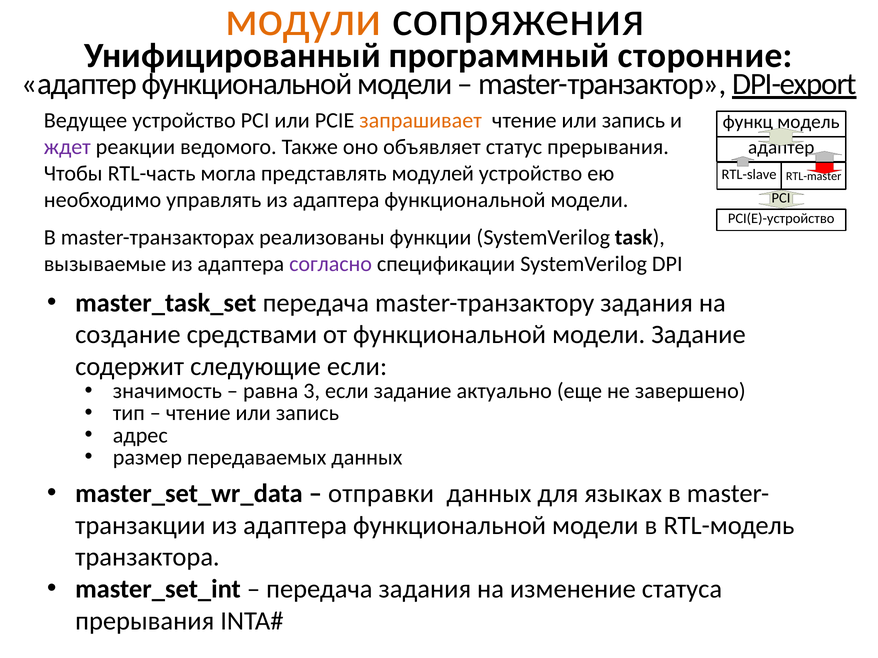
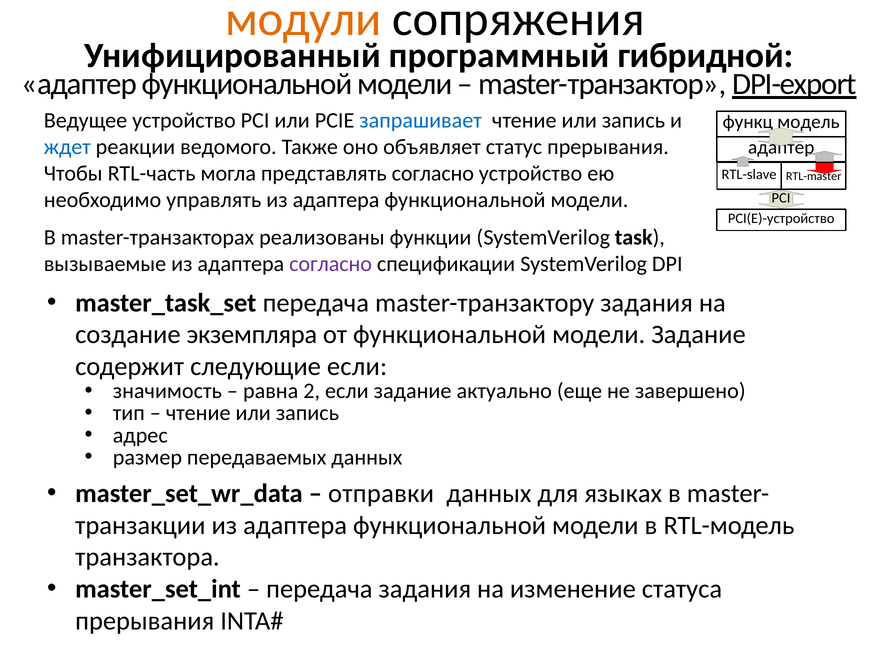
сторонние: сторонние -> гибридной (705, 56)
запрашивает colour: orange -> blue (421, 121)
ждет colour: purple -> blue (67, 147)
представлять модулей: модулей -> согласно (433, 174)
средствами: средствами -> экземпляра (252, 335)
3: 3 -> 2 (312, 391)
